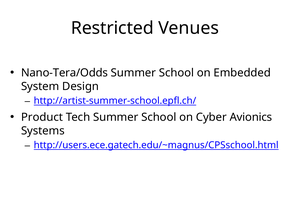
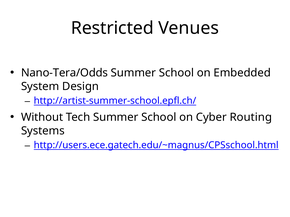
Product: Product -> Without (42, 117)
Avionics: Avionics -> Routing (251, 117)
